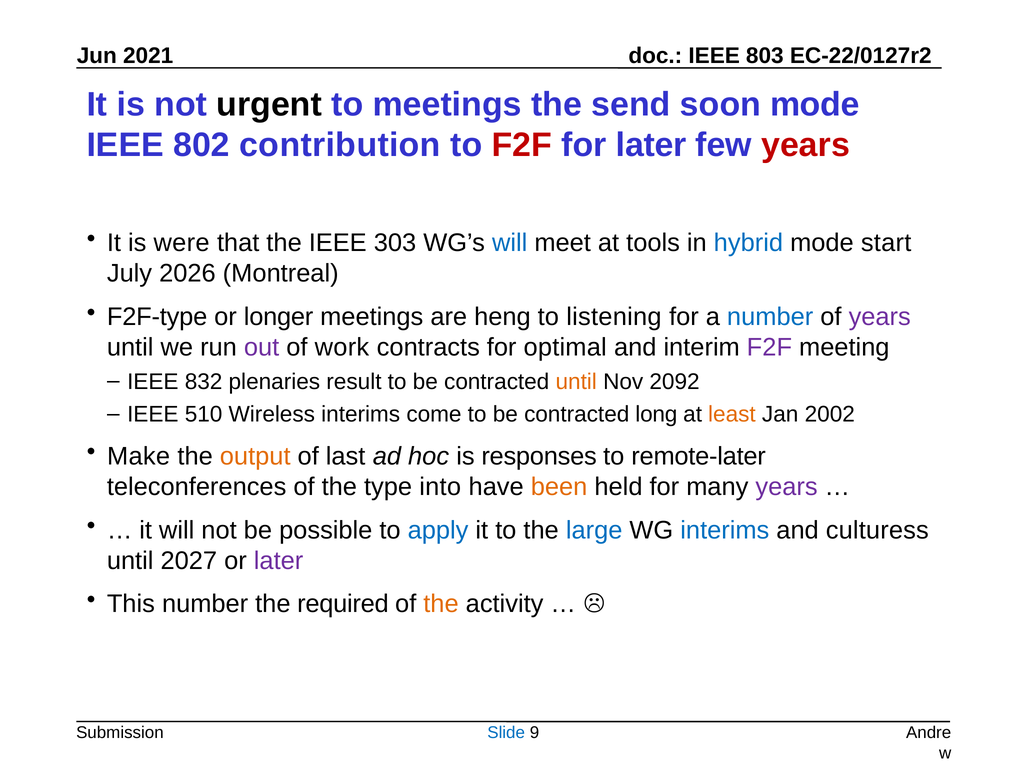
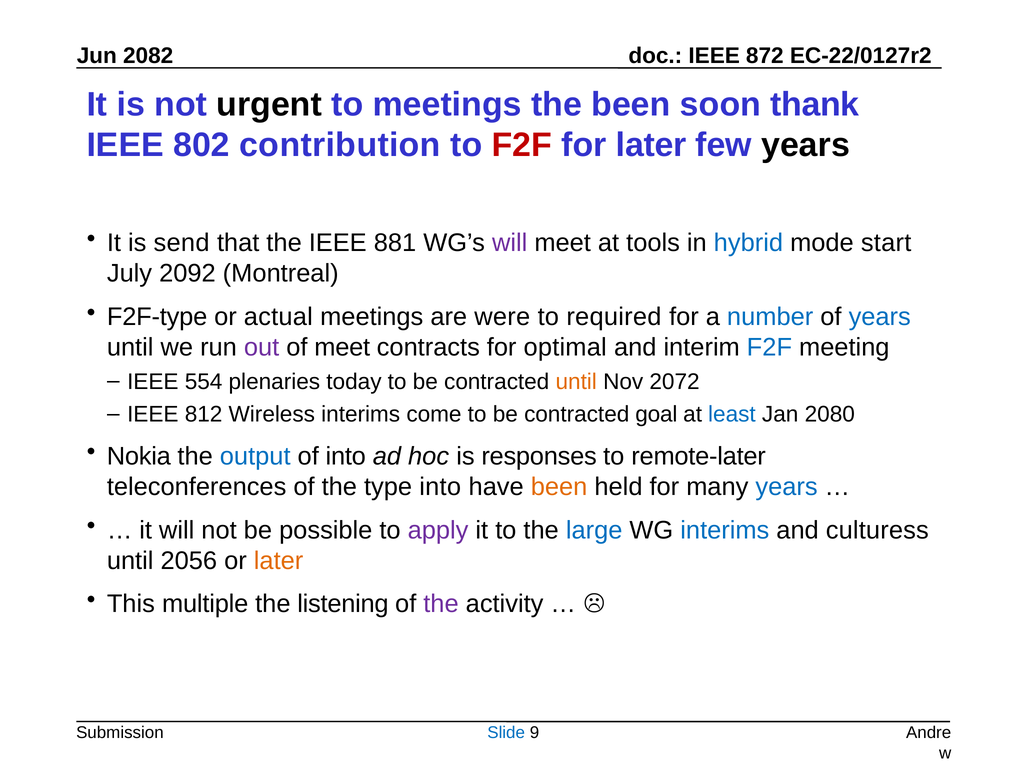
2021: 2021 -> 2082 (148, 56)
803: 803 -> 872 (765, 56)
the send: send -> been (631, 104)
soon mode: mode -> thank (815, 104)
years colour: red -> black (806, 145)
were: were -> send (182, 243)
303: 303 -> 881 (395, 243)
will colour: blue -> purple (510, 243)
2026: 2026 -> 2092 (187, 273)
longer: longer -> actual (278, 317)
heng: heng -> were (502, 317)
listening: listening -> required (614, 317)
years colour: purple -> blue (880, 317)
of work: work -> meet (342, 347)
F2F colour: purple -> blue (769, 347)
832: 832 -> 554 (204, 381)
result: result -> today (354, 381)
2092: 2092 -> 2072 (675, 381)
510: 510 -> 812 (204, 414)
long: long -> goal (656, 414)
least colour: orange -> blue (732, 414)
2002: 2002 -> 2080 (830, 414)
Make: Make -> Nokia (139, 456)
output colour: orange -> blue (255, 456)
of last: last -> into (346, 456)
years colour: purple -> blue (787, 486)
apply colour: blue -> purple (438, 530)
2027: 2027 -> 2056 (189, 560)
later colour: purple -> orange (279, 560)
This number: number -> multiple (205, 604)
required: required -> listening (343, 604)
the colour: orange -> purple (441, 604)
